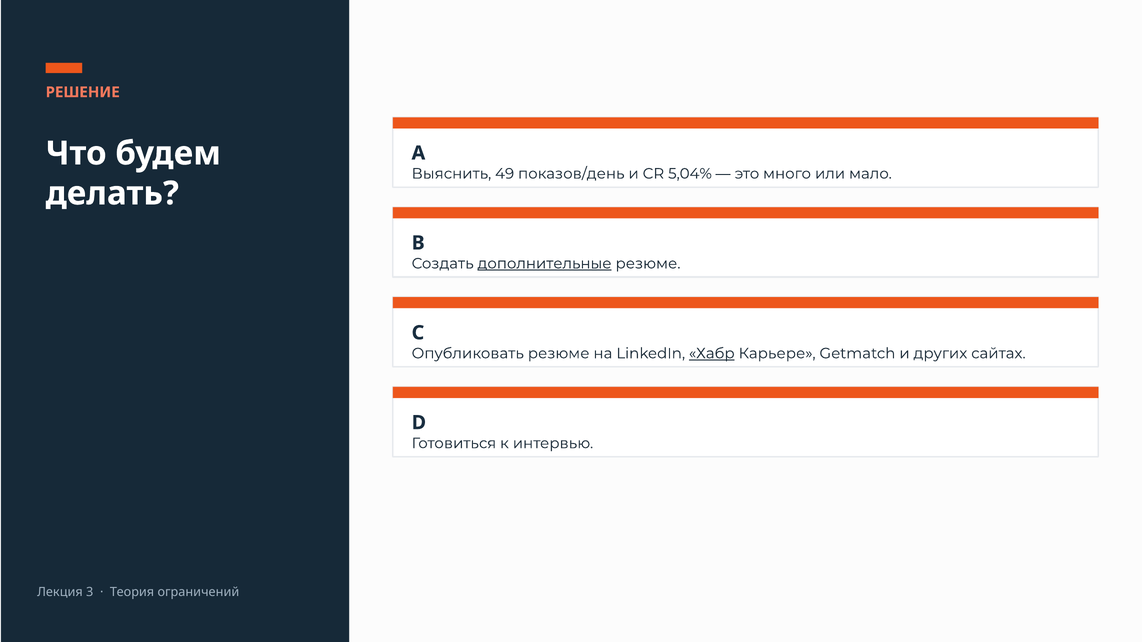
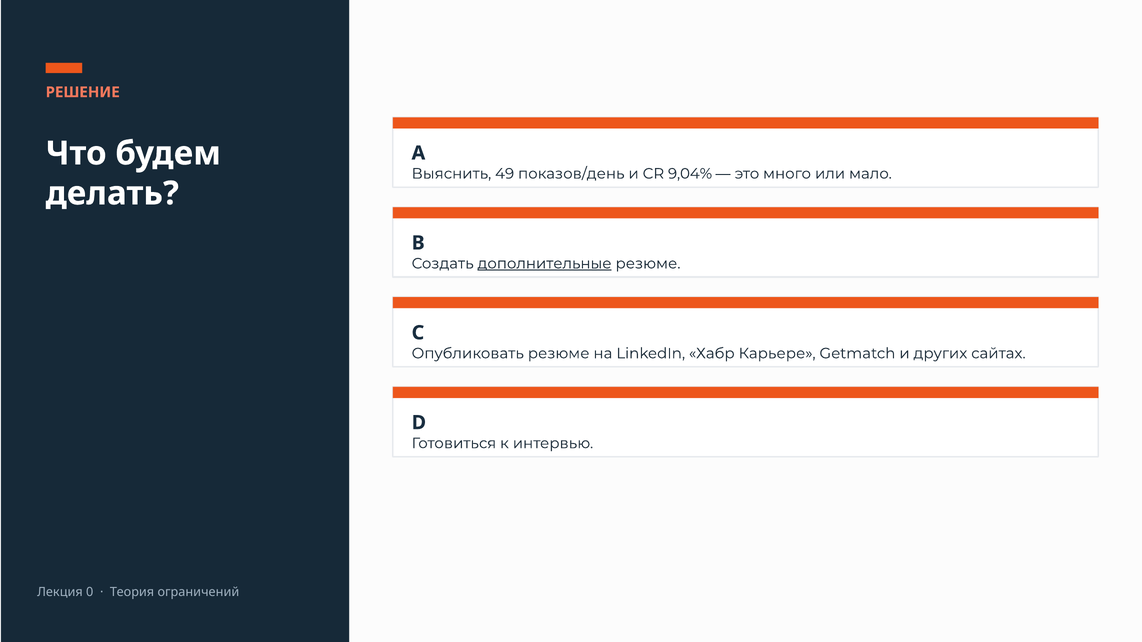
5,04%: 5,04% -> 9,04% (690, 174)
Хабр underline: present -> none (712, 354)
3: 3 -> 0 (90, 592)
